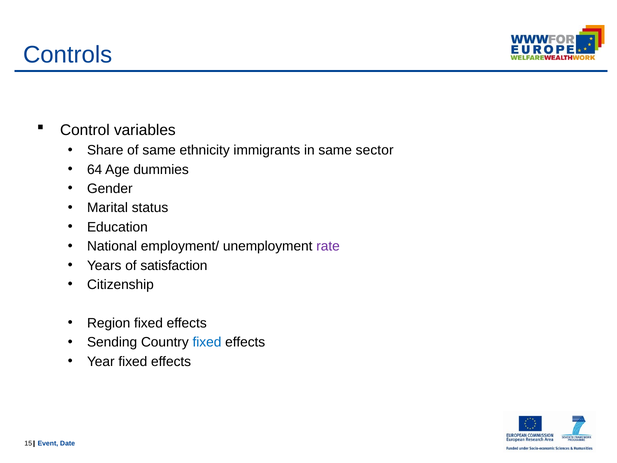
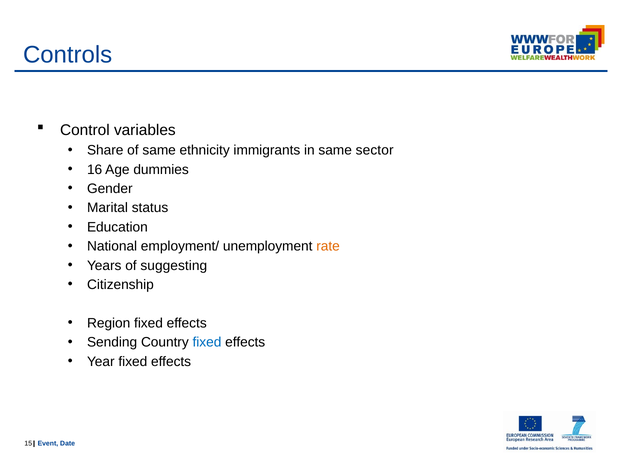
64: 64 -> 16 (95, 169)
rate colour: purple -> orange (328, 246)
satisfaction: satisfaction -> suggesting (174, 265)
